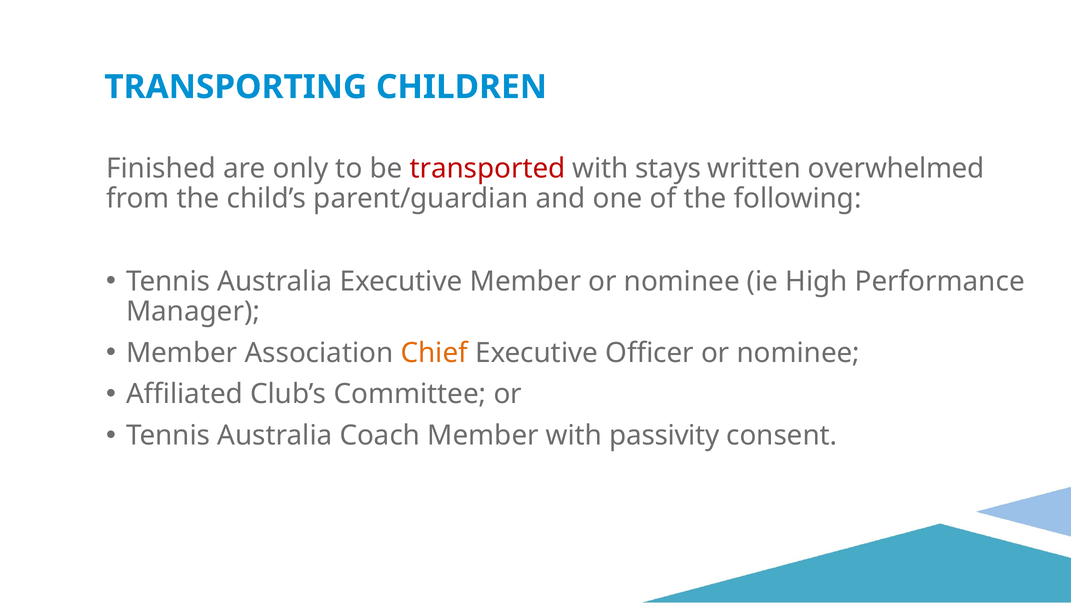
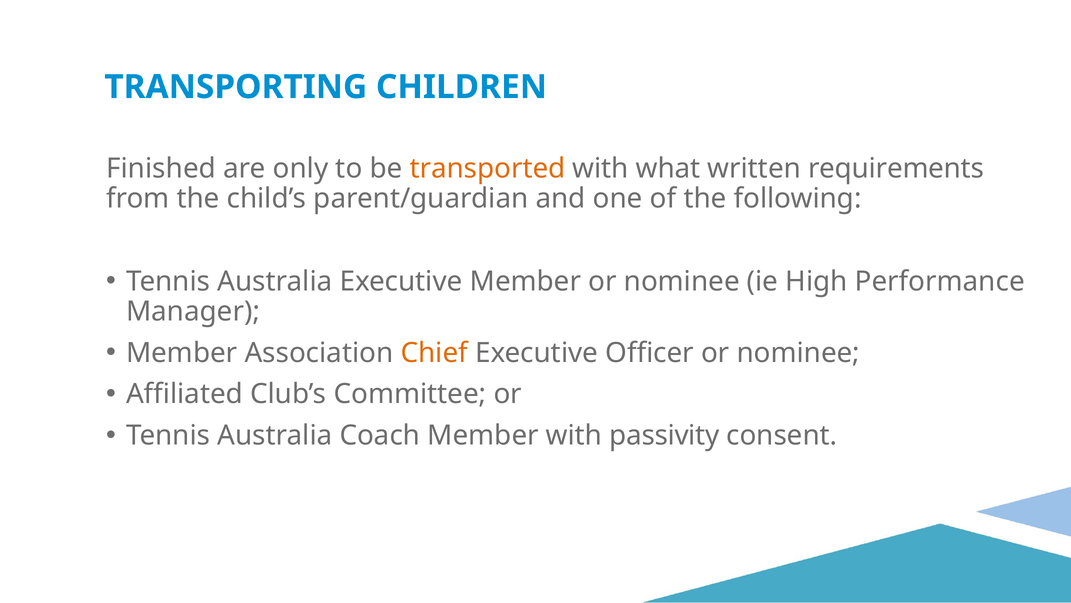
transported colour: red -> orange (488, 168)
stays: stays -> what (668, 168)
overwhelmed: overwhelmed -> requirements (896, 168)
